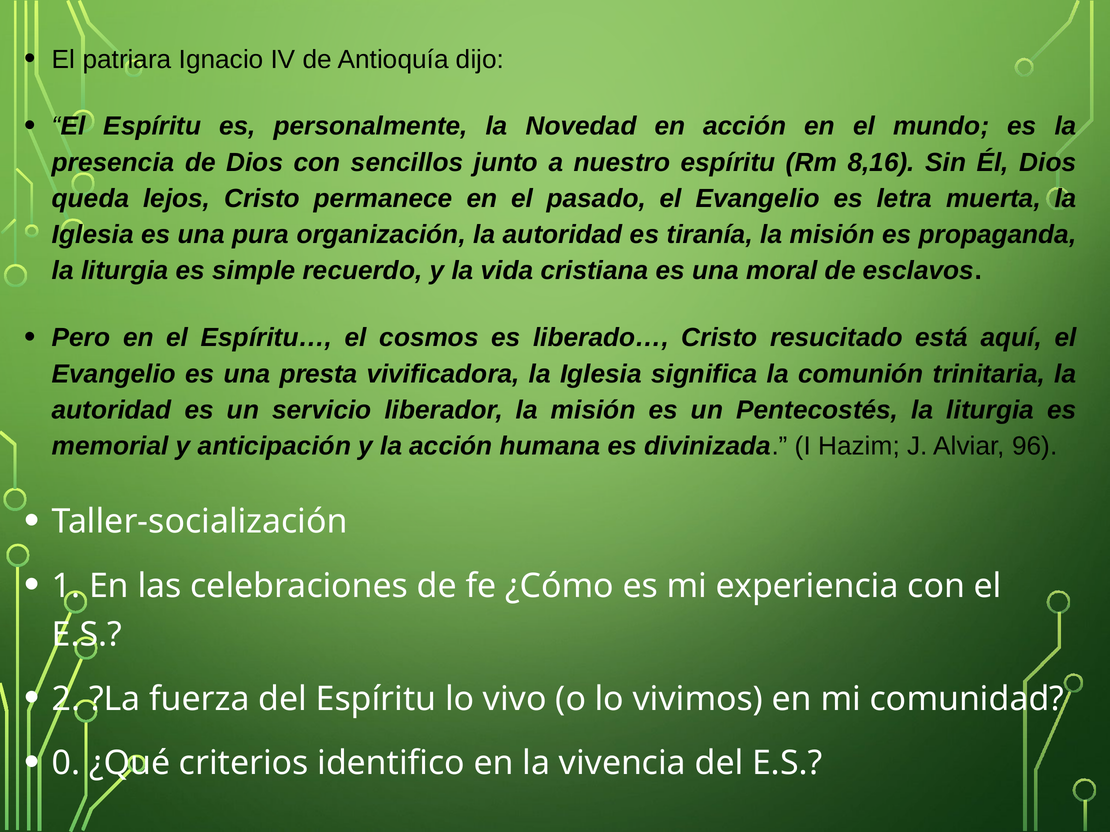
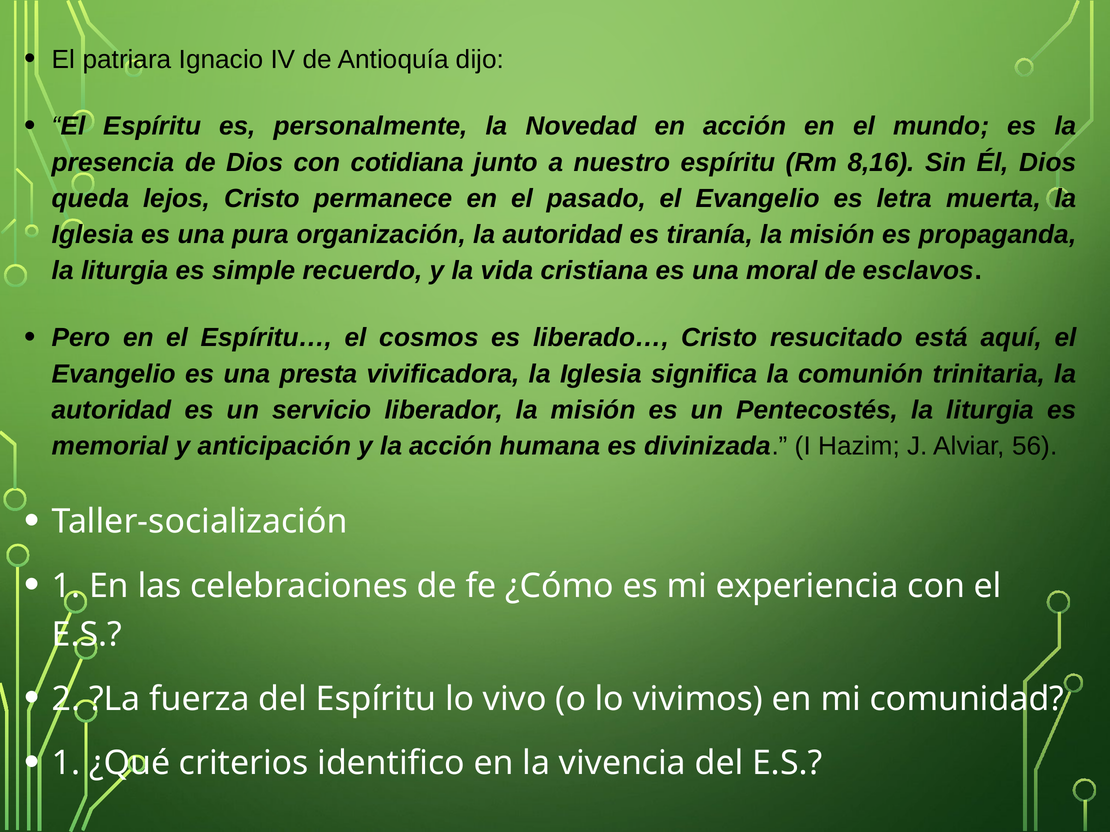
sencillos: sencillos -> cotidiana (407, 163)
96: 96 -> 56 (1035, 446)
0: 0 -> 1 (66, 763)
